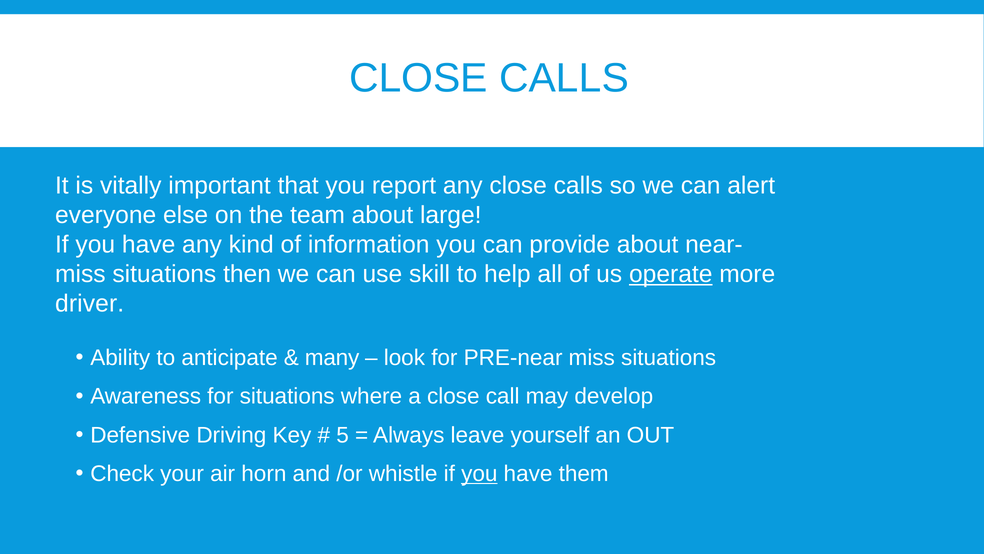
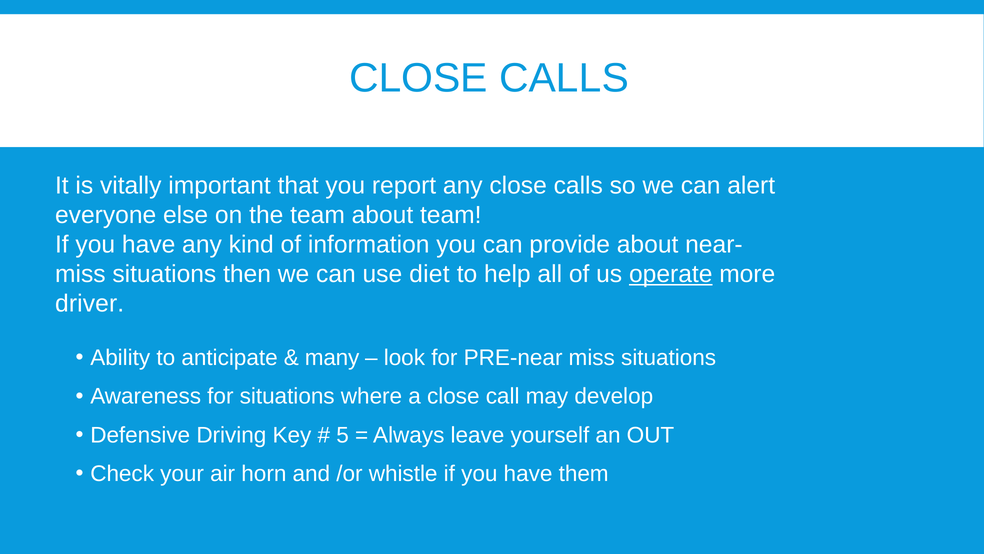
about large: large -> team (451, 215)
skill: skill -> diet (429, 274)
you underline: present -> none (479, 473)
